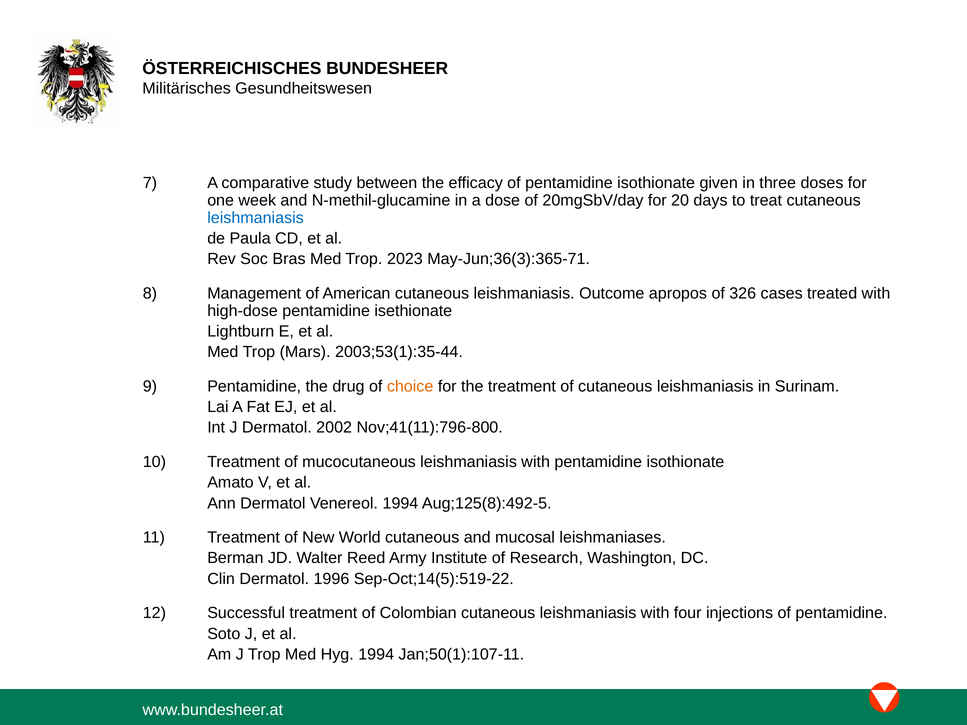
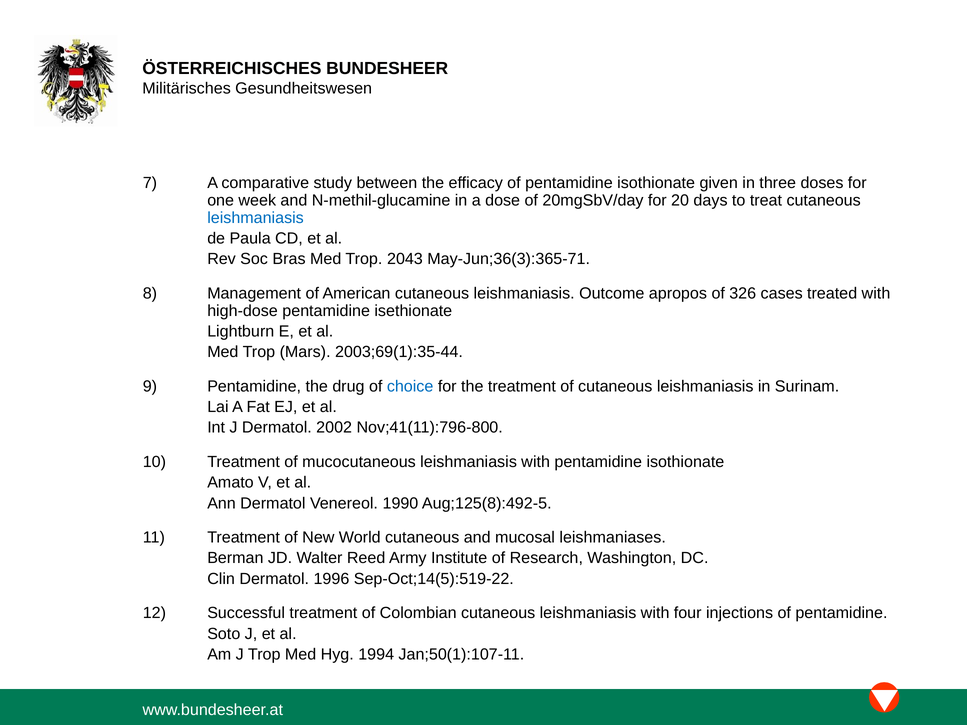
2023: 2023 -> 2043 (405, 259)
2003;53(1):35-44: 2003;53(1):35-44 -> 2003;69(1):35-44 (399, 352)
choice colour: orange -> blue (410, 387)
Venereol 1994: 1994 -> 1990 (400, 503)
